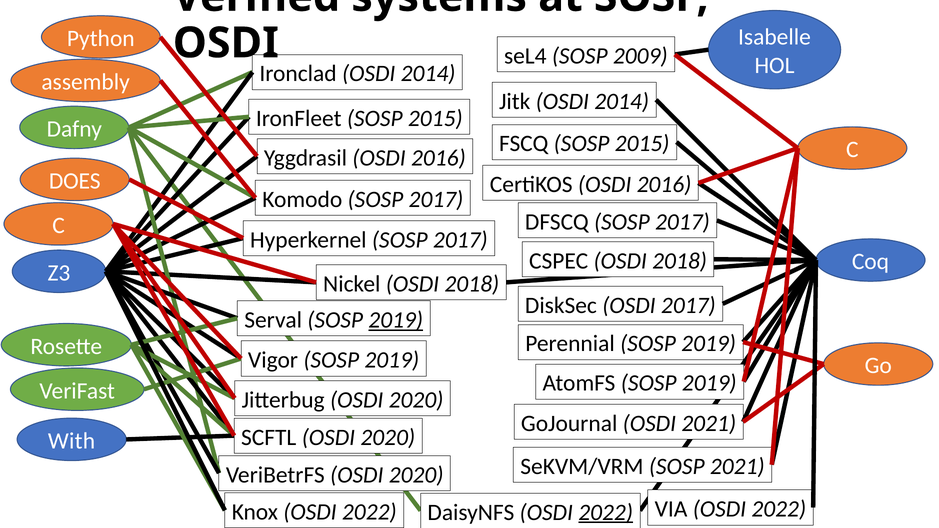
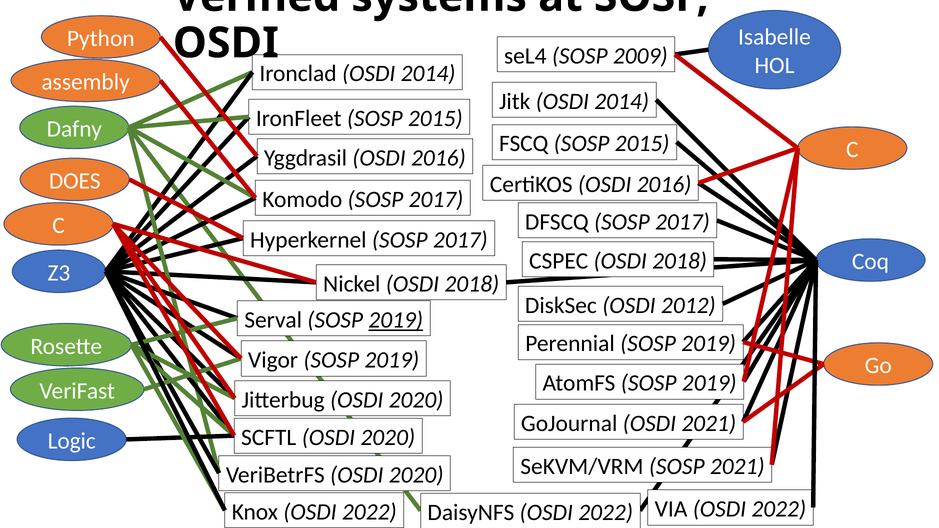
OSDI 2017: 2017 -> 2012 (688, 306)
With: With -> Logic (72, 441)
2022 underline: present -> none (606, 512)
